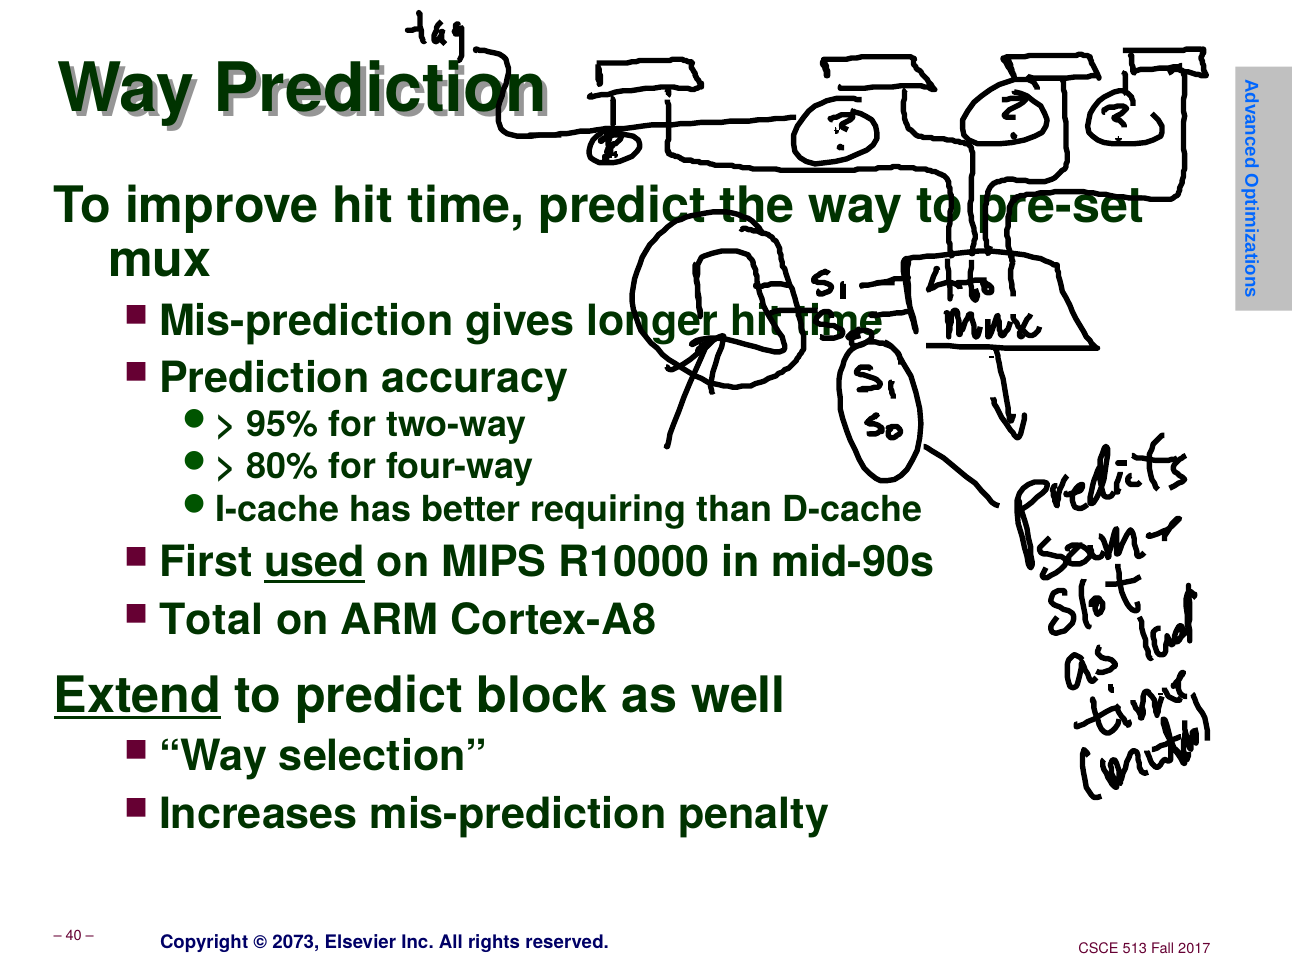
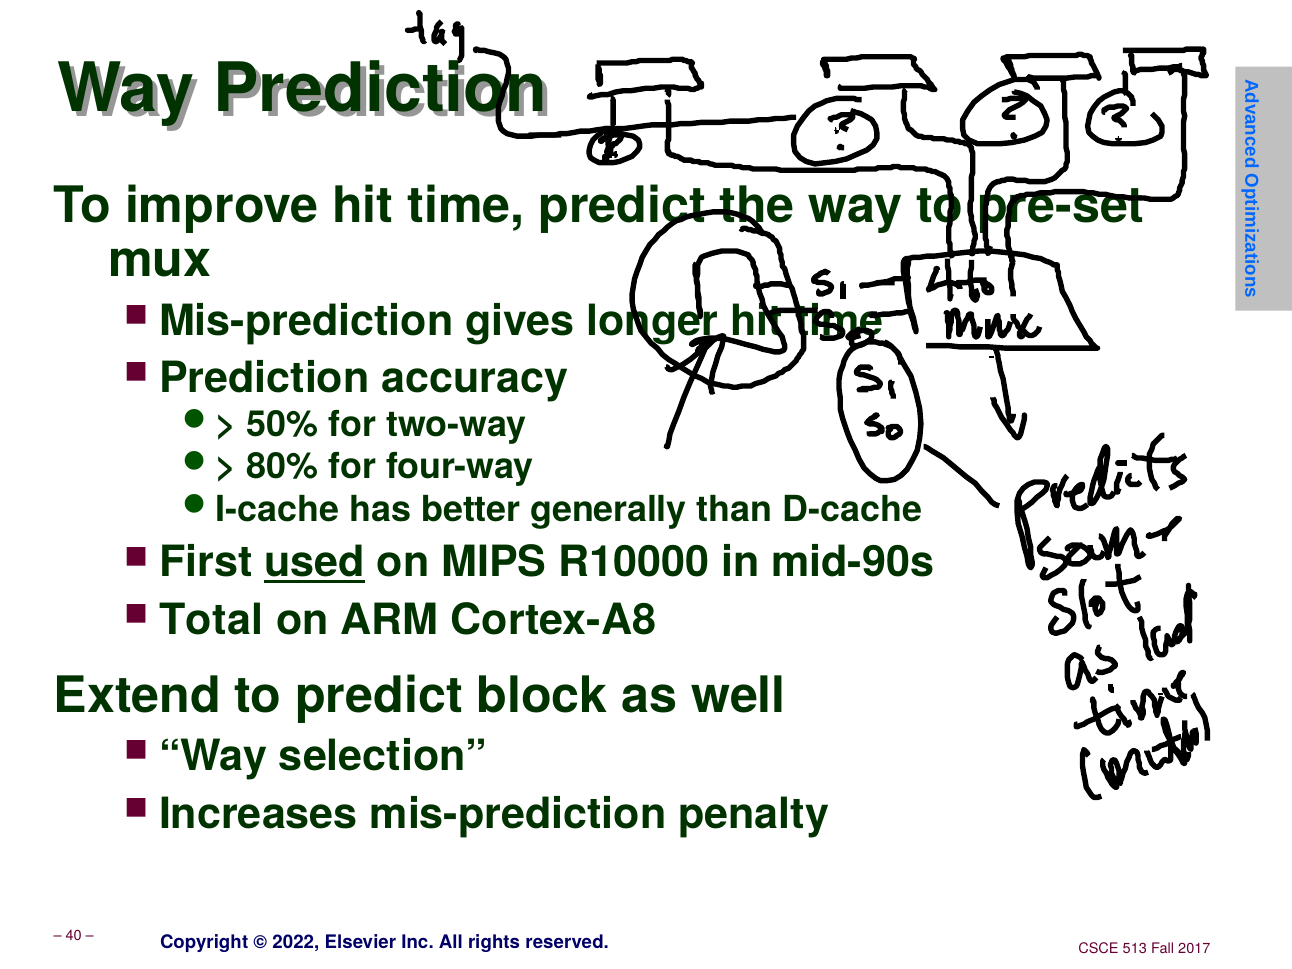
95%: 95% -> 50% (283, 425)
requiring: requiring -> generally (609, 509)
Extend underline: present -> none (137, 695)
2073: 2073 -> 2022 (296, 942)
